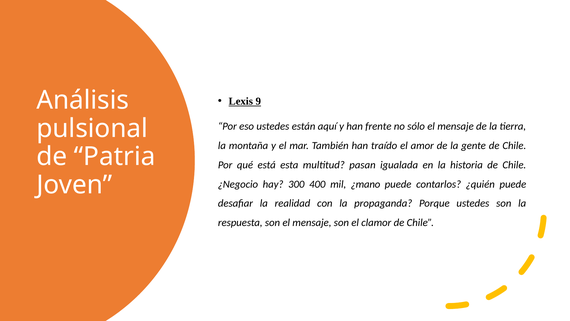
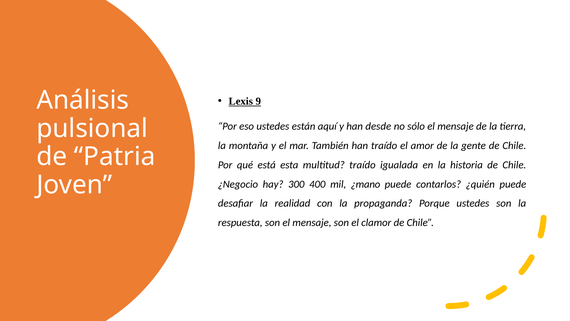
frente: frente -> desde (378, 126)
multitud pasan: pasan -> traído (362, 165)
